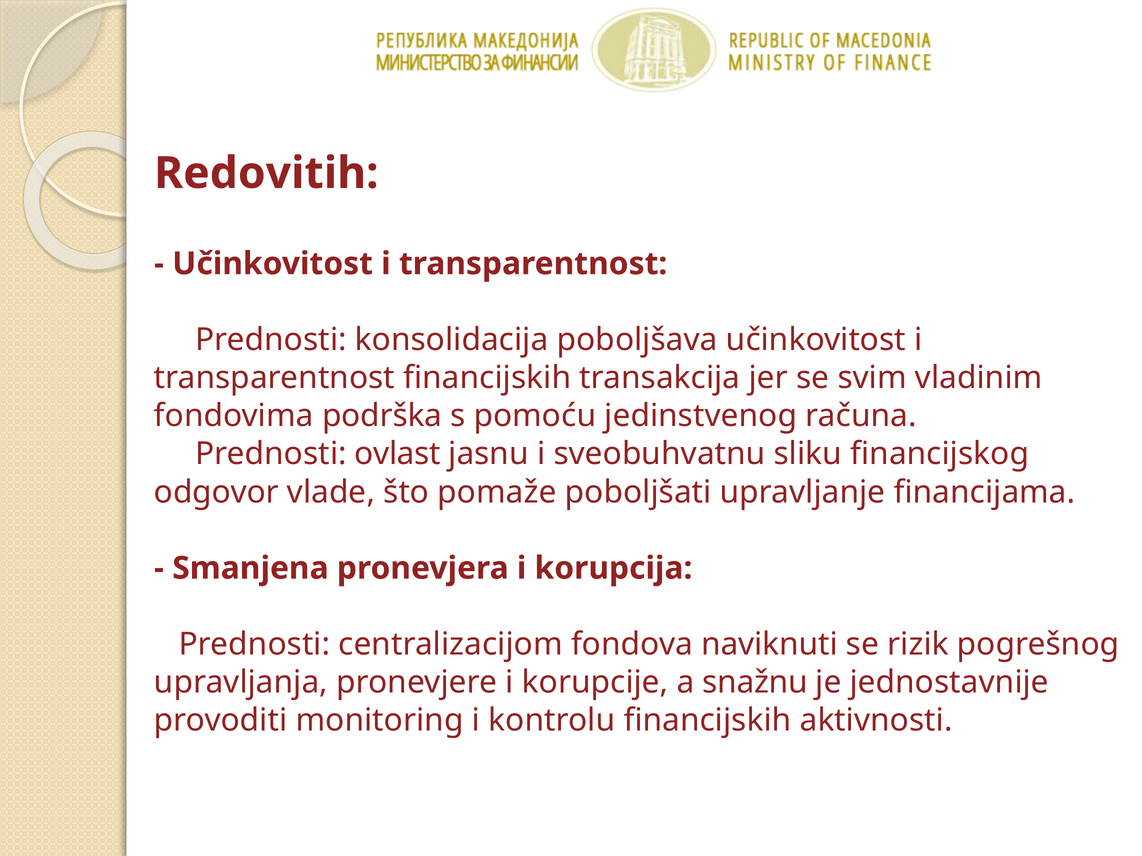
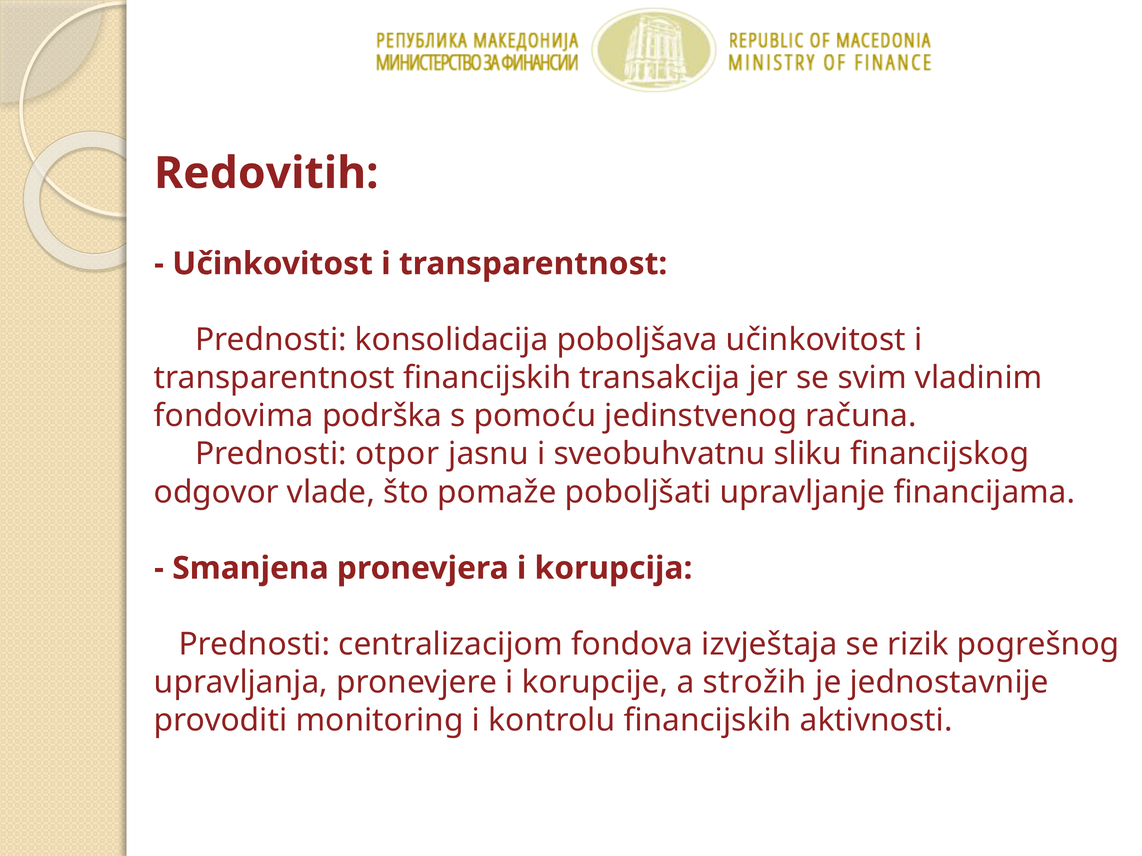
ovlast: ovlast -> otpor (397, 454)
naviknuti: naviknuti -> izvještaja (769, 645)
snažnu: snažnu -> strožih (755, 683)
